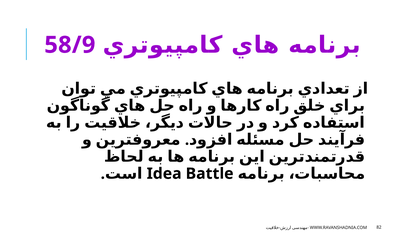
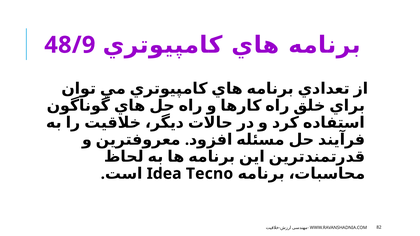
58/9: 58/9 -> 48/9 (70, 45)
Battle: Battle -> Tecno (210, 174)
